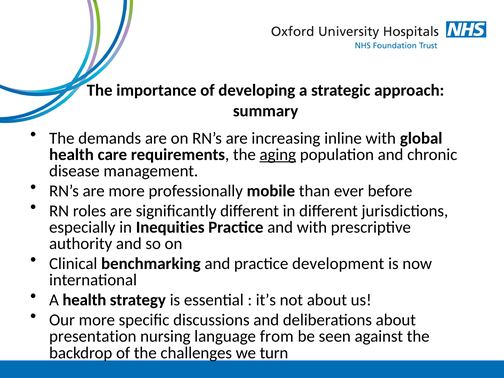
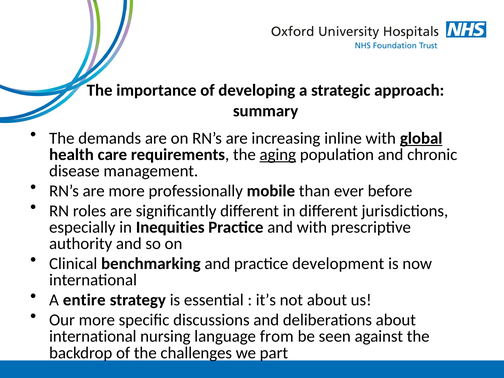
global underline: none -> present (421, 138)
A health: health -> entire (84, 300)
presentation: presentation -> international (93, 336)
turn: turn -> part (274, 353)
